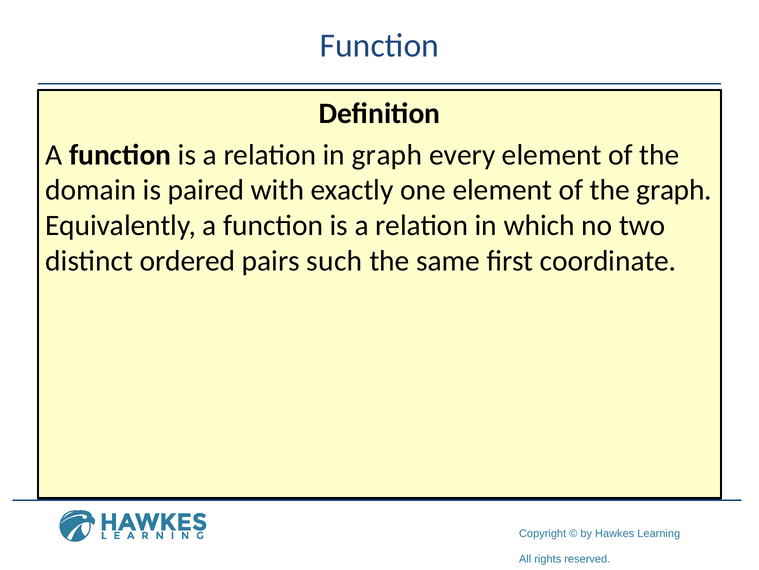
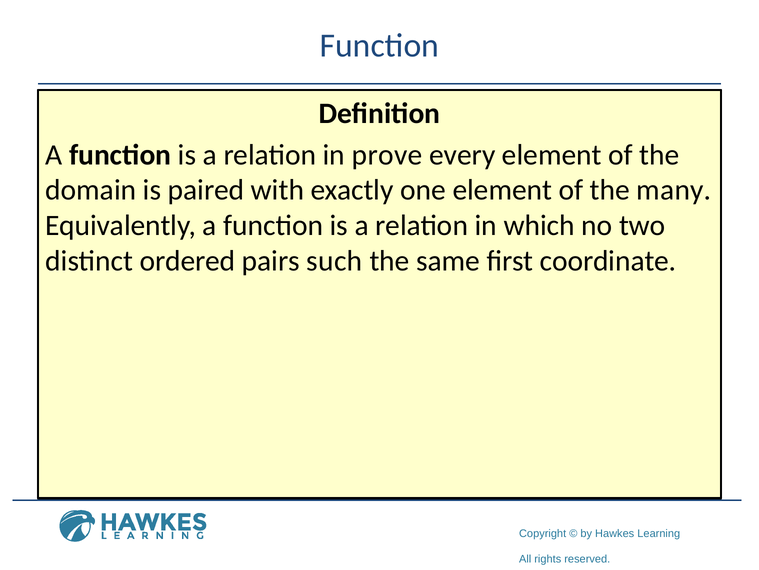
in graph: graph -> prove (387, 155)
the graph: graph -> many (674, 190)
